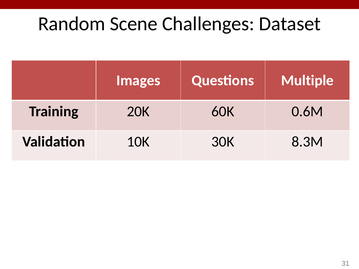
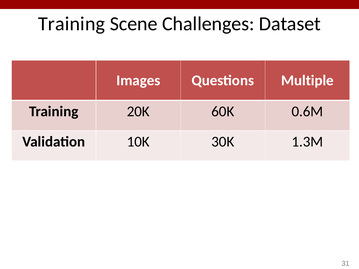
Random: Random -> Training (72, 24)
8.3M: 8.3M -> 1.3M (307, 142)
